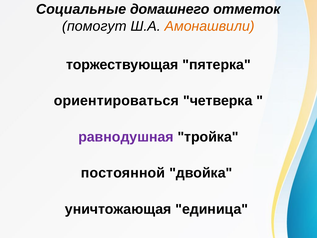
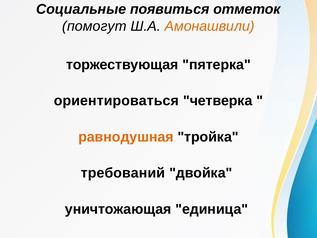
домашнего: домашнего -> появиться (170, 9)
равнодушная colour: purple -> orange (126, 137)
постоянной: постоянной -> требований (123, 173)
